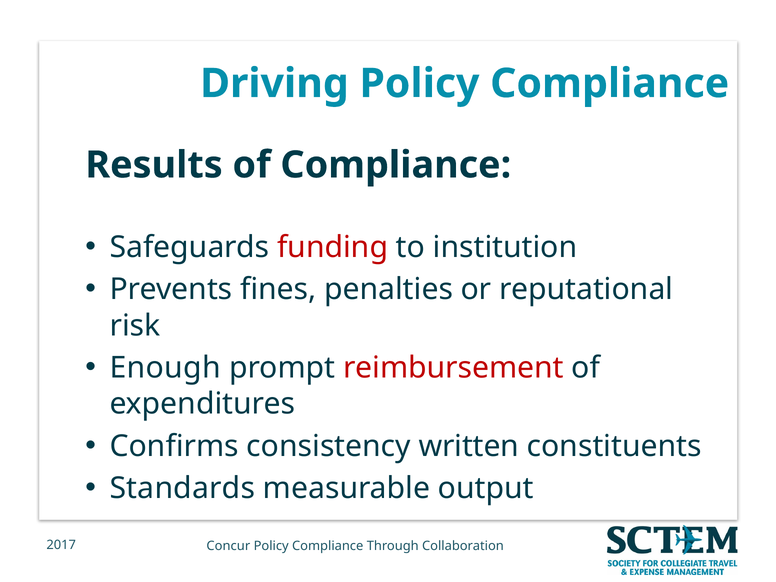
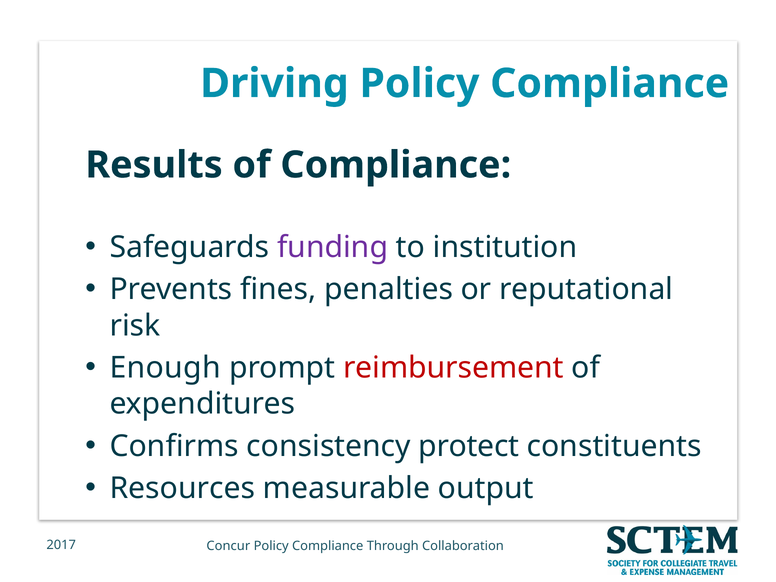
funding colour: red -> purple (333, 247)
written: written -> protect (469, 446)
Standards: Standards -> Resources (182, 488)
